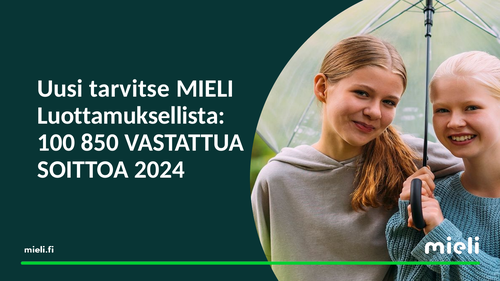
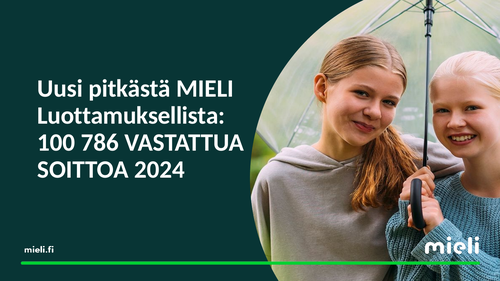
tarvitse: tarvitse -> pitkästä (130, 89)
850: 850 -> 786 (100, 143)
